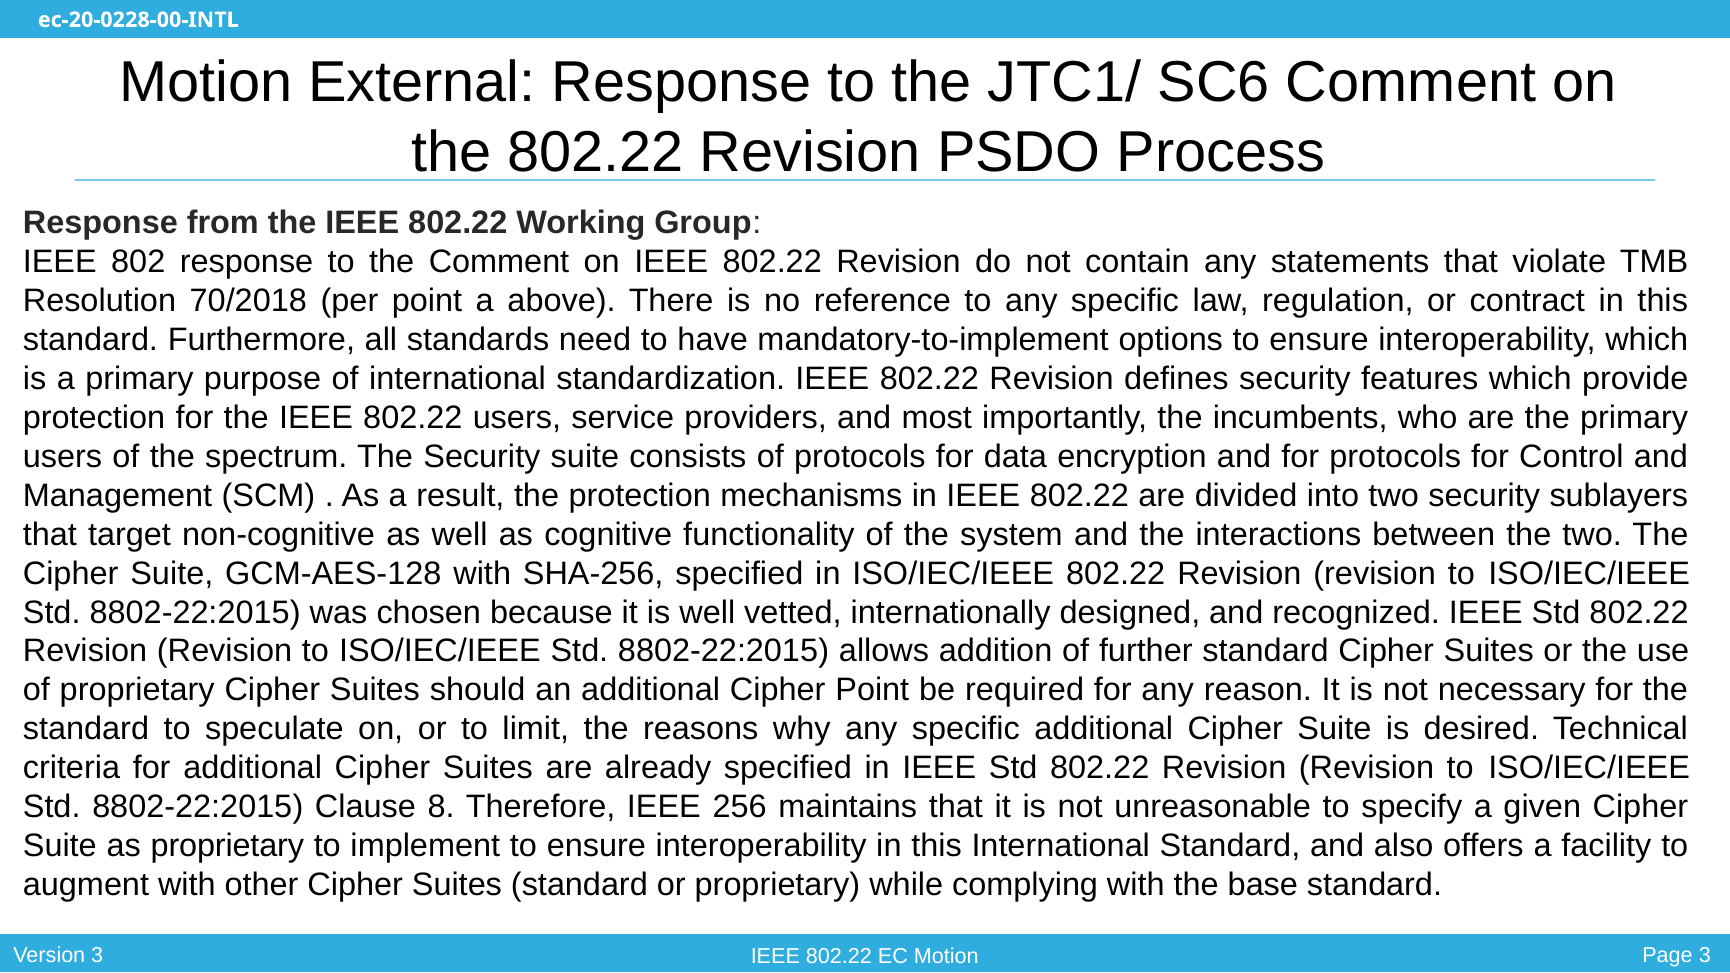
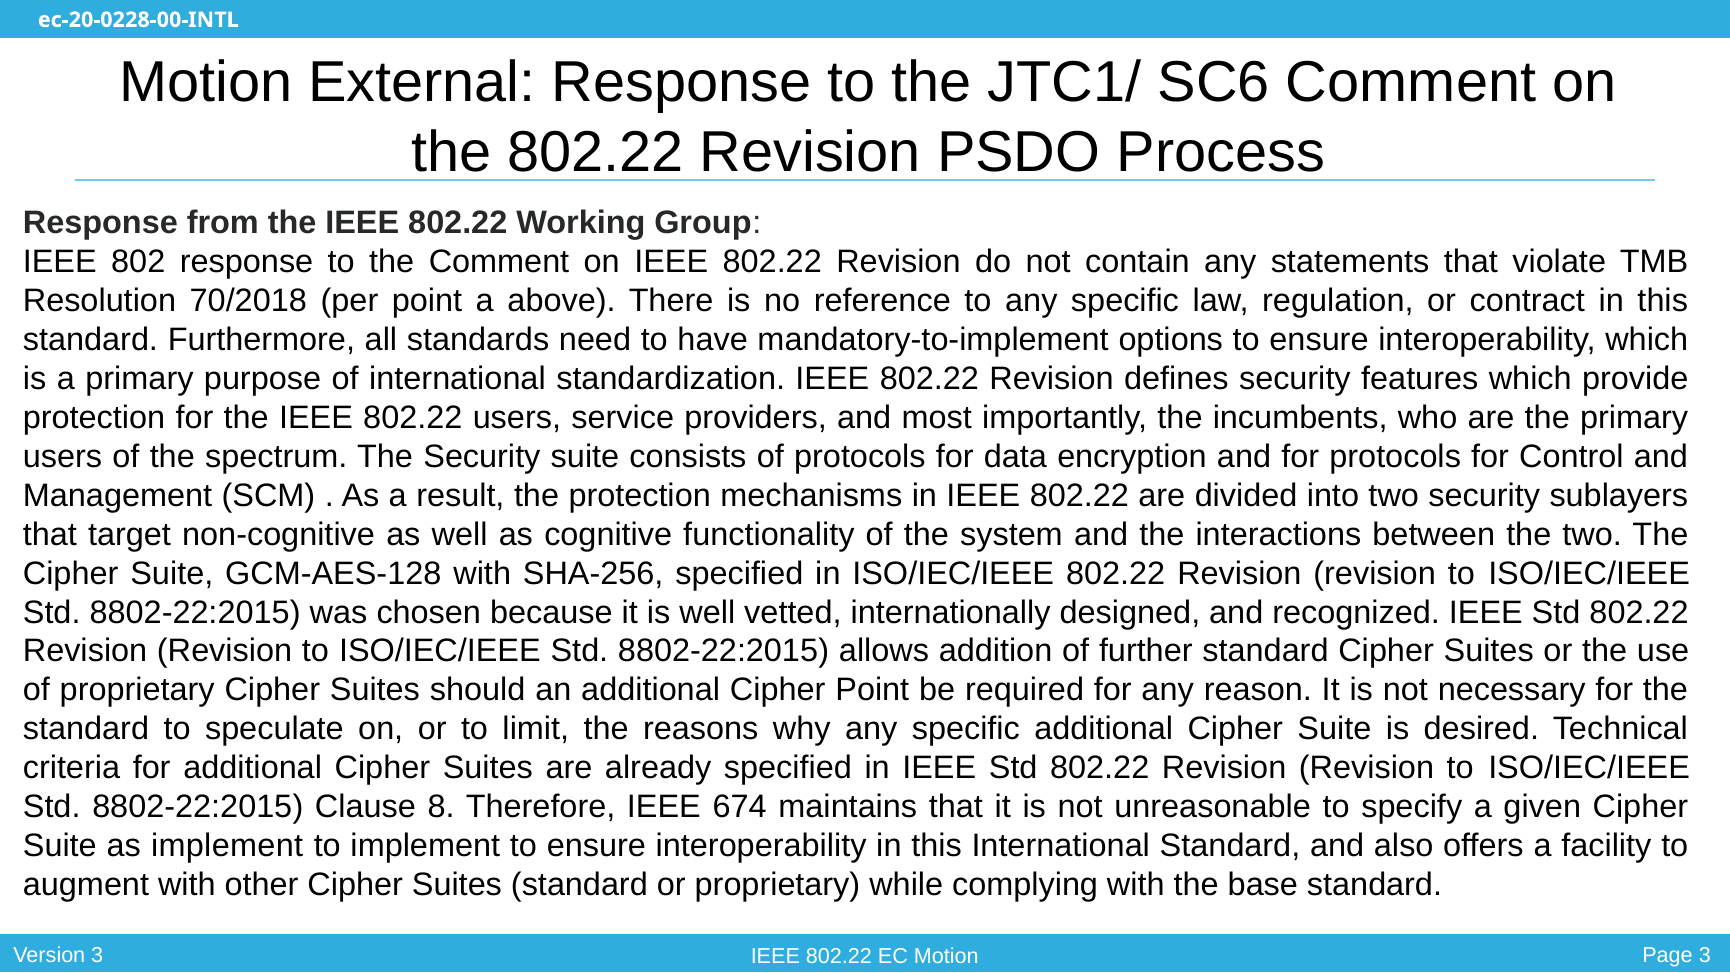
256: 256 -> 674 (740, 807)
as proprietary: proprietary -> implement (227, 846)
